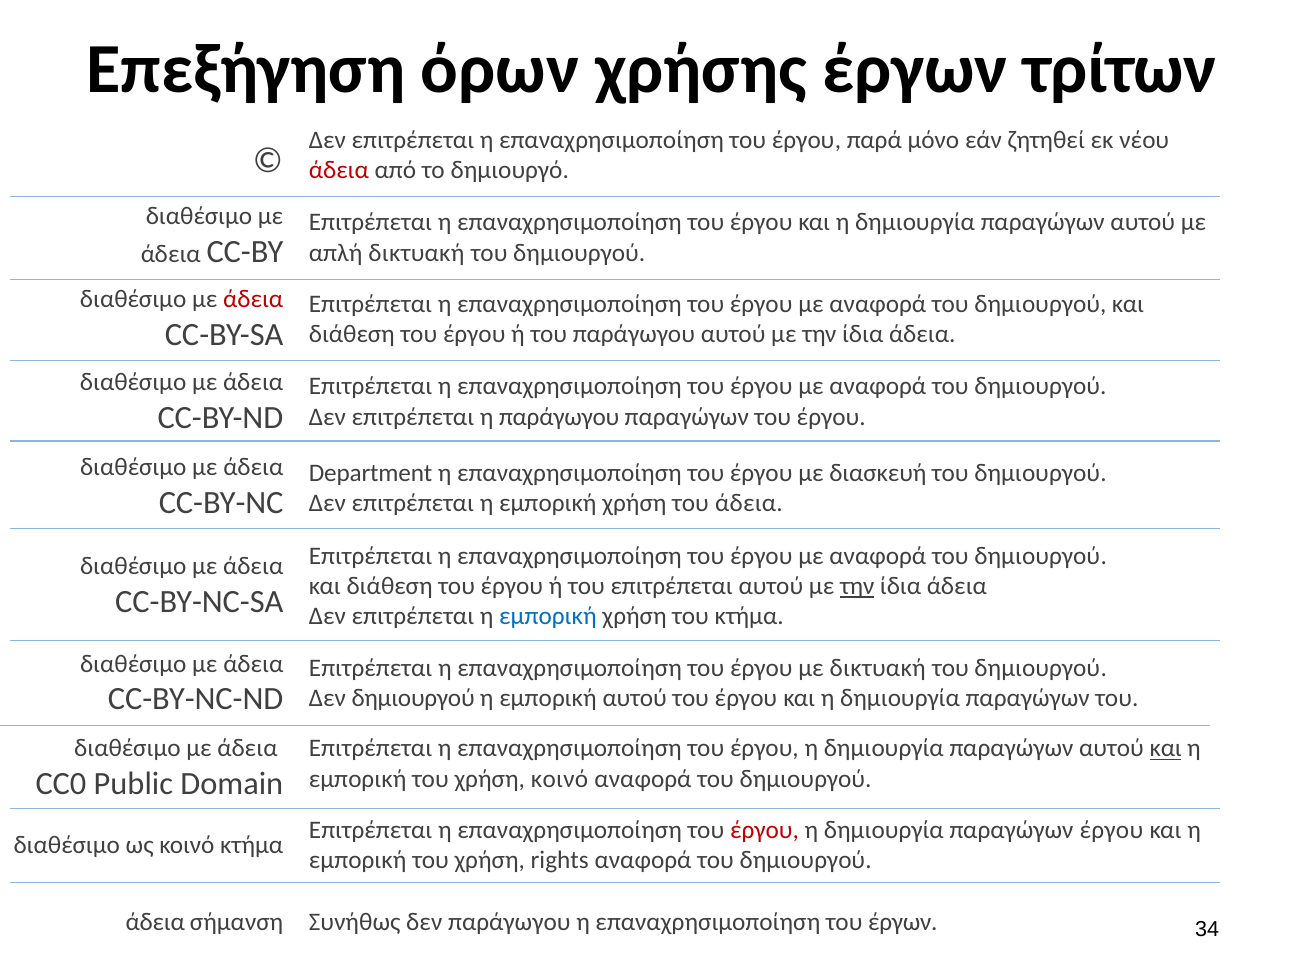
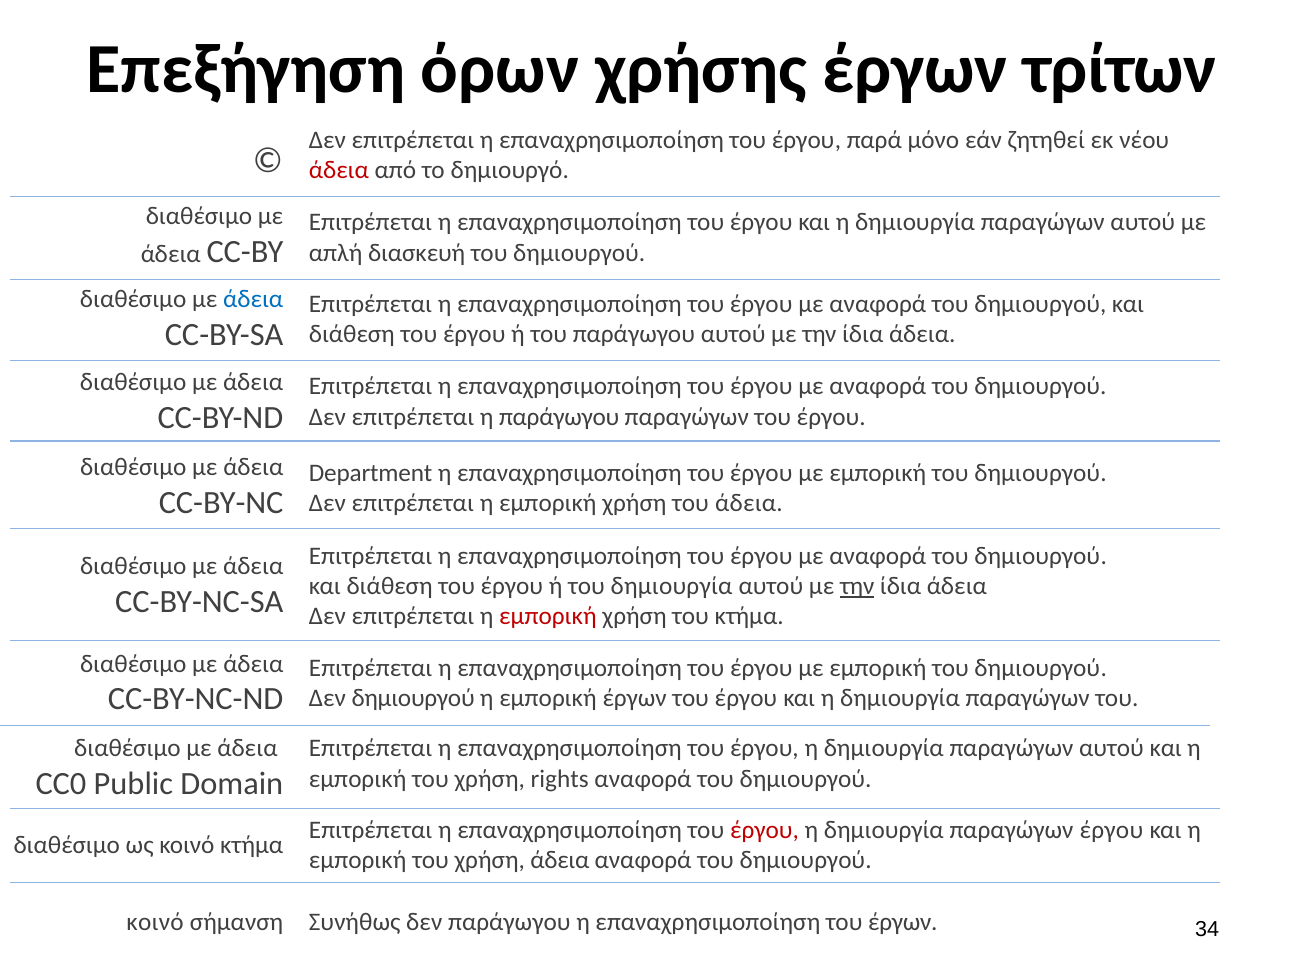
απλή δικτυακή: δικτυακή -> διασκευή (417, 253)
άδεια colour: red -> blue (253, 299)
διασκευή: διασκευή -> εμπορική (878, 473)
του επιτρέπεται: επιτρέπεται -> δημιουργία (672, 586)
εμπορική colour: blue -> red (548, 616)
δικτυακή: δικτυακή -> εμπορική (878, 668)
εμπορική αυτού: αυτού -> έργων (635, 698)
και underline: present -> none (1166, 748)
χρήση κοινό: κοινό -> rights (560, 779)
χρήση rights: rights -> άδεια (560, 860)
άδεια: άδεια -> κοινό (155, 922)
